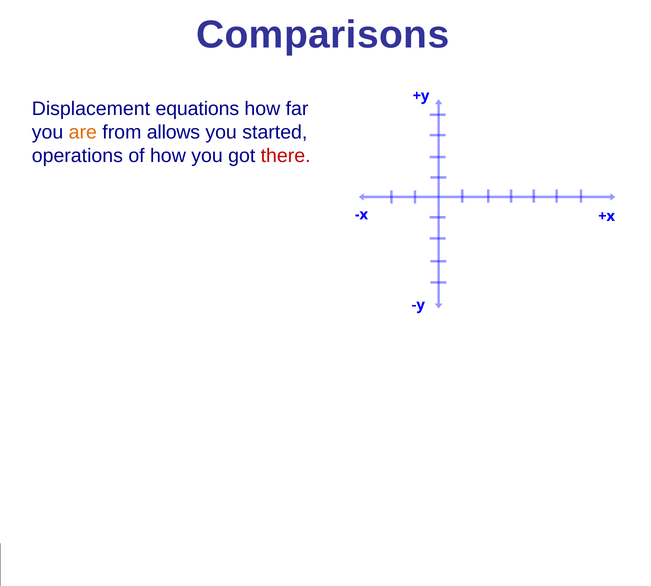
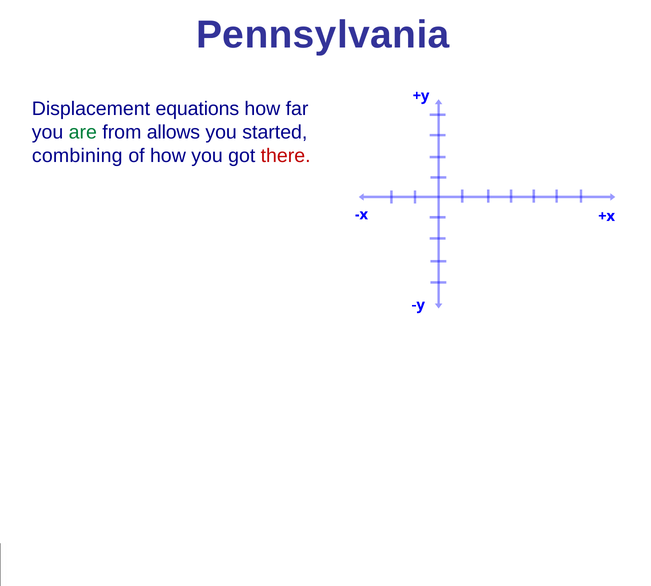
Comparisons: Comparisons -> Pennsylvania (323, 35)
are colour: orange -> green (83, 132)
operations: operations -> combining (77, 156)
